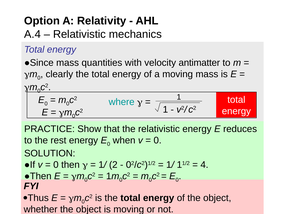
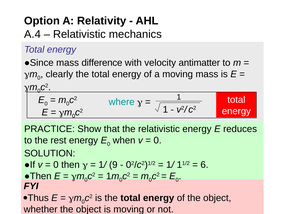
quantities: quantities -> difference (102, 63)
2: 2 -> 9 (113, 165)
4: 4 -> 6 (204, 165)
